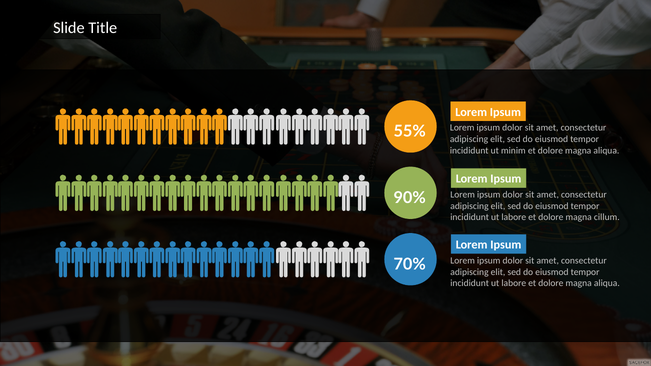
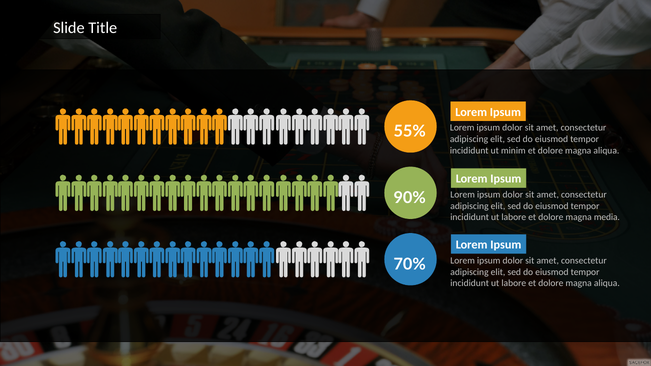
cillum: cillum -> media (607, 217)
